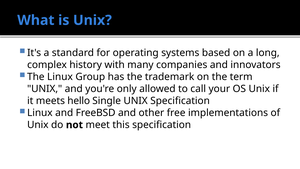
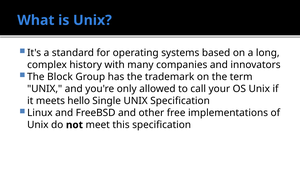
The Linux: Linux -> Block (60, 77)
